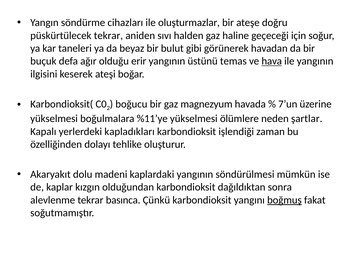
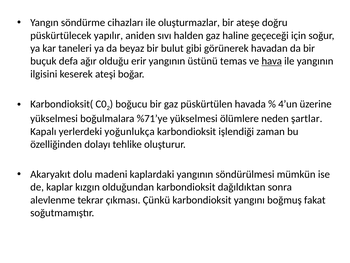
püskürtülecek tekrar: tekrar -> yapılır (108, 35)
magnezyum: magnezyum -> püskürtülen (206, 104)
7’un: 7’un -> 4’un (288, 104)
%11’ye: %11’ye -> %71’ye (152, 118)
kapladıkları: kapladıkları -> yoğunlukça (130, 131)
basınca: basınca -> çıkması (123, 200)
boğmuş underline: present -> none (284, 200)
